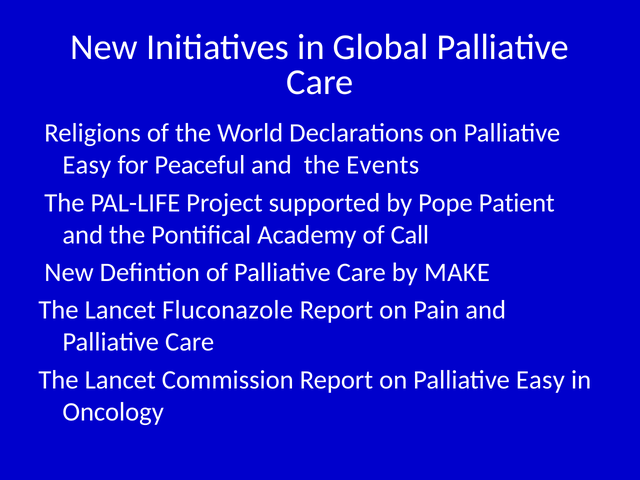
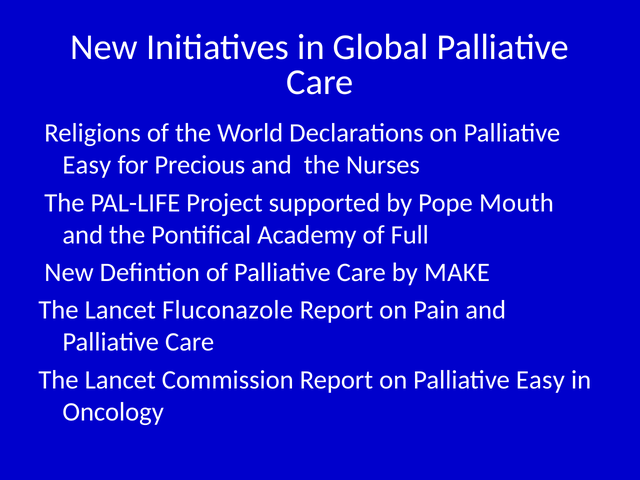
Peaceful: Peaceful -> Precious (200, 165)
Events: Events -> Nurses (383, 165)
Patient: Patient -> Mouth (516, 203)
Call: Call -> Full (410, 235)
